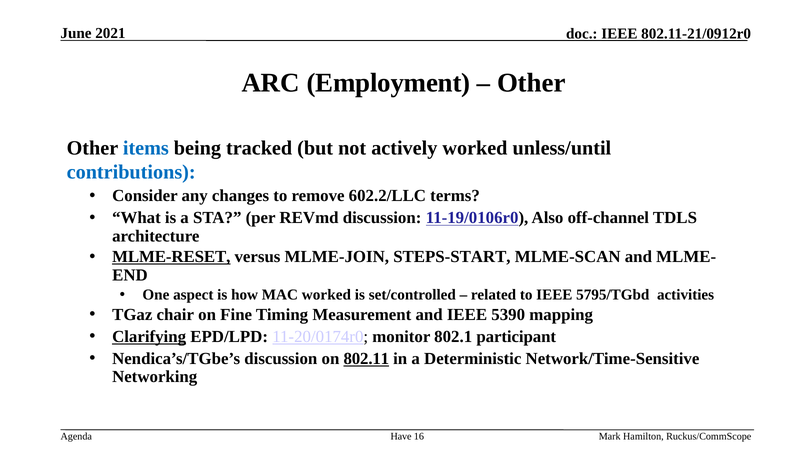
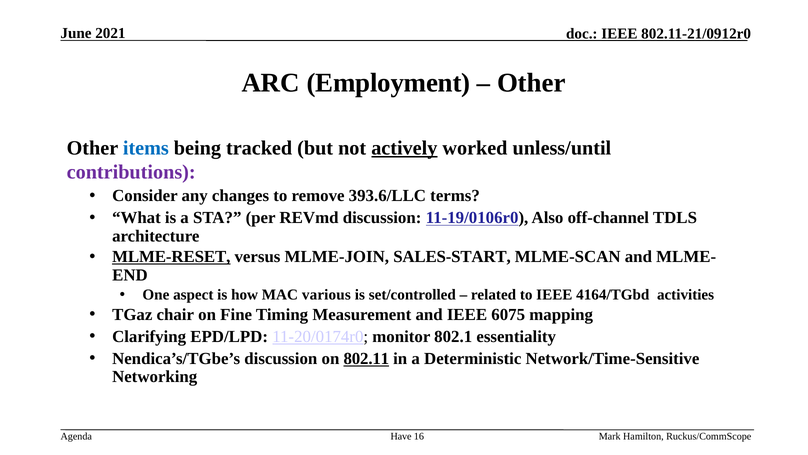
actively underline: none -> present (404, 148)
contributions colour: blue -> purple (131, 172)
602.2/LLC: 602.2/LLC -> 393.6/LLC (387, 196)
STEPS-START: STEPS-START -> SALES-START (452, 256)
MAC worked: worked -> various (326, 294)
5795/TGbd: 5795/TGbd -> 4164/TGbd (613, 294)
5390: 5390 -> 6075 (508, 314)
Clarifying underline: present -> none (149, 336)
participant: participant -> essentiality (516, 336)
